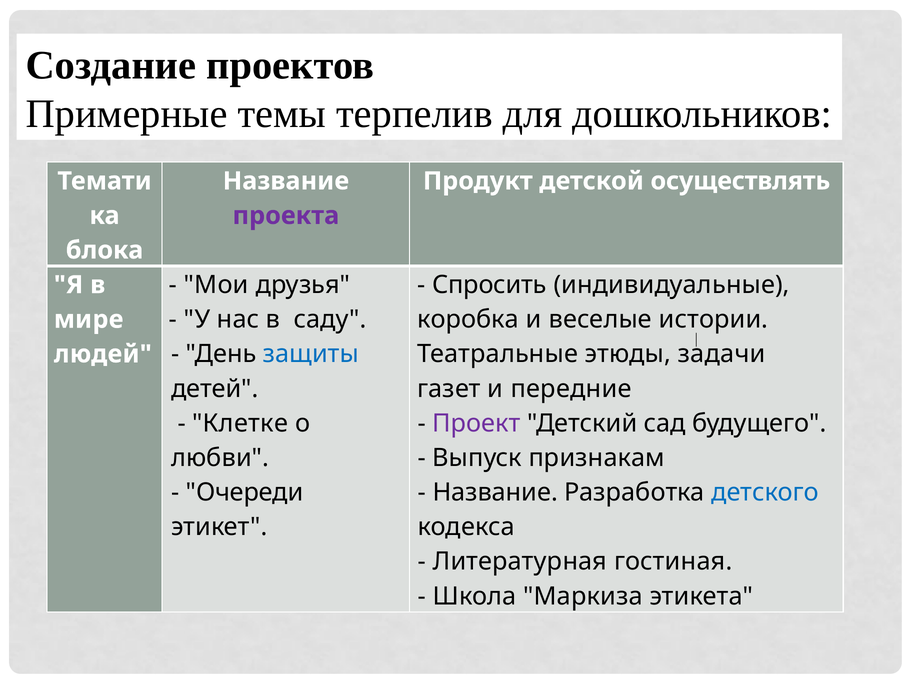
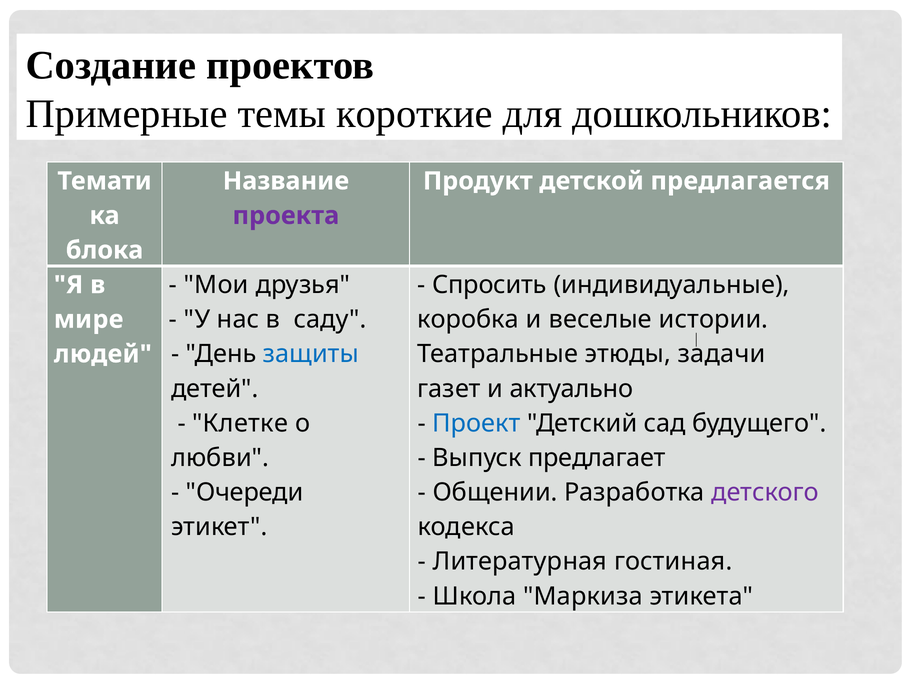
терпелив: терпелив -> короткие (415, 114)
осуществлять: осуществлять -> предлагается (740, 181)
передние: передние -> актуально (571, 389)
Проект colour: purple -> blue (477, 423)
признакам: признакам -> предлагает (597, 458)
Название: Название -> Общении (495, 493)
детского colour: blue -> purple (765, 493)
